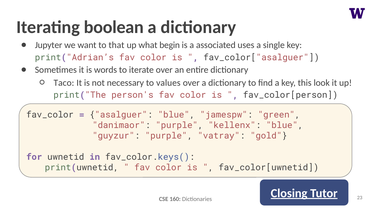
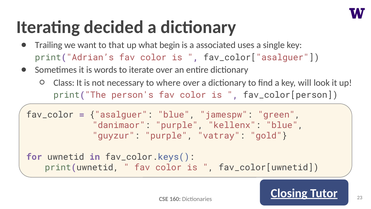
boolean: boolean -> decided (114, 27)
Jupyter: Jupyter -> Trailing (49, 45)
Taco: Taco -> Class (64, 83)
values: values -> where (168, 83)
this: this -> will (305, 83)
